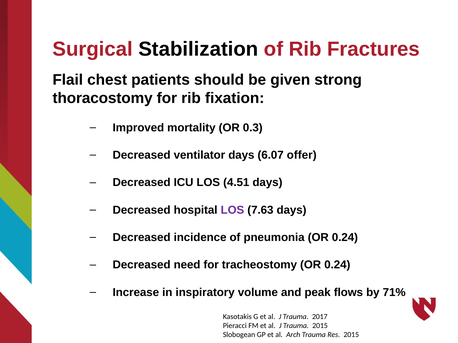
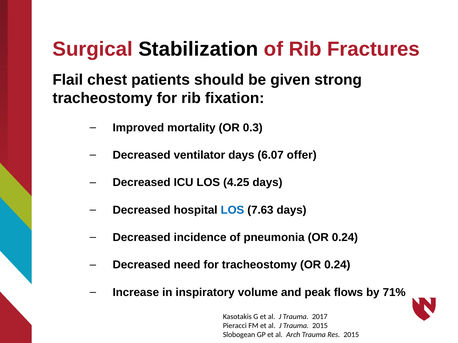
thoracostomy: thoracostomy -> tracheostomy (103, 98)
4.51: 4.51 -> 4.25 (236, 183)
LOS colour: purple -> blue (232, 210)
